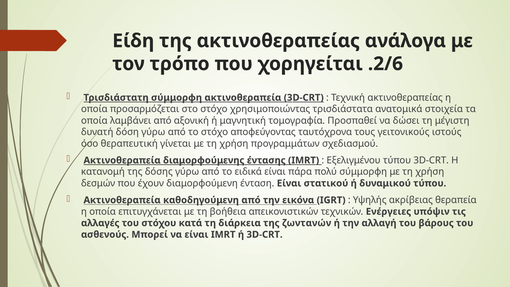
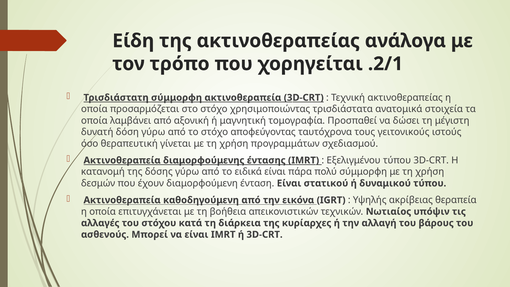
.2/6: .2/6 -> .2/1 (385, 64)
Ενέργειες: Ενέργειες -> Νωτιαίος (388, 211)
ζωντανών: ζωντανών -> κυρίαρχες (307, 223)
